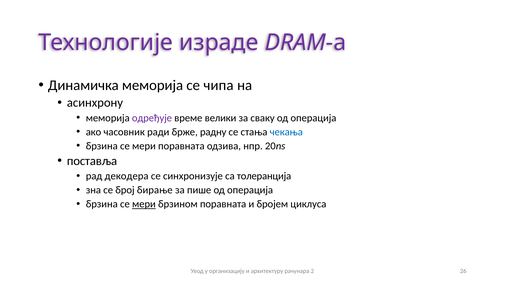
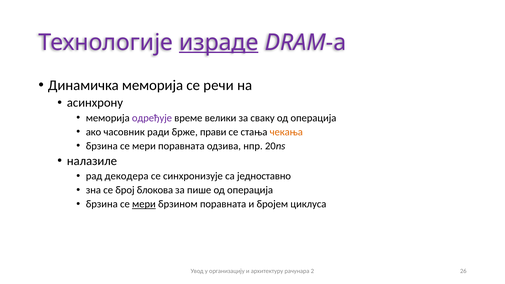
израде underline: none -> present (219, 42)
чипа: чипа -> речи (218, 85)
радну: радну -> прави (213, 132)
чекања colour: blue -> orange (286, 132)
поставља: поставља -> налазиле (92, 161)
толеранција: толеранција -> једноставно (264, 176)
бирање: бирање -> блокова (155, 190)
